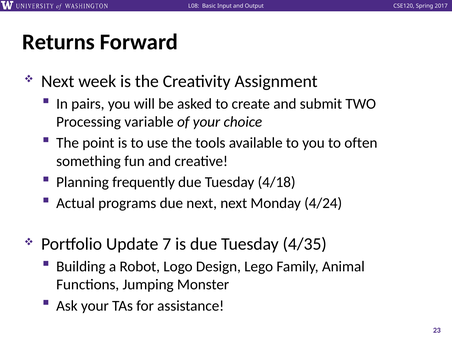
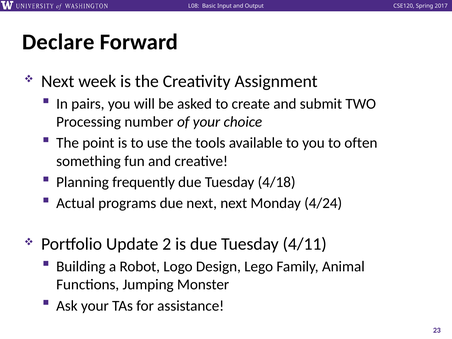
Returns: Returns -> Declare (58, 42)
variable: variable -> number (149, 122)
7: 7 -> 2 (167, 244)
4/35: 4/35 -> 4/11 (305, 244)
